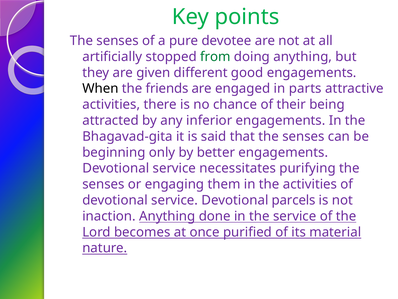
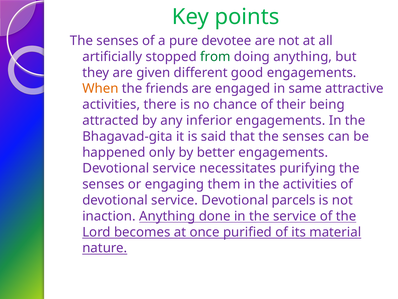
When colour: black -> orange (100, 88)
parts: parts -> same (305, 88)
beginning: beginning -> happened (114, 152)
